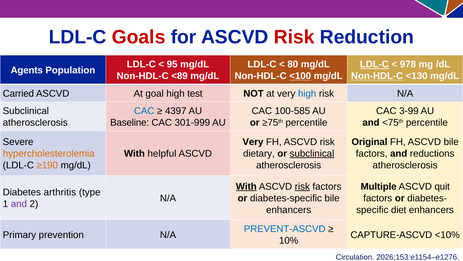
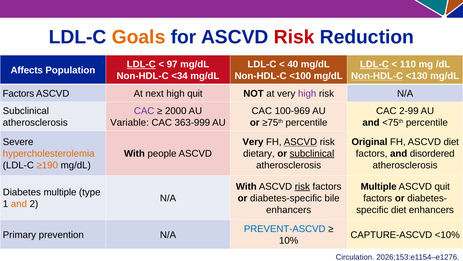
Goals colour: red -> orange (139, 37)
LDL-C underline: none -> present (141, 64)
95: 95 -> 97 (172, 64)
80: 80 -> 40 (293, 64)
978: 978 -> 110 (408, 64)
Agents: Agents -> Affects (27, 70)
<89: <89 -> <34 (180, 76)
<100 underline: present -> none (300, 76)
Carried: Carried -> Factors (18, 93)
goal: goal -> next (155, 93)
high test: test -> quit (195, 93)
high colour: blue -> purple (307, 93)
CAC colour: blue -> purple (144, 111)
4397: 4397 -> 2000 (176, 111)
100-585: 100-585 -> 100-969 (292, 111)
3-99: 3-99 -> 2-99 (409, 111)
Baseline: Baseline -> Variable (130, 122)
301-999: 301-999 -> 363-999 (192, 122)
ASCVD underline: none -> present (300, 142)
ASCVD bile: bile -> diet (451, 142)
helpful: helpful -> people (162, 153)
reductions: reductions -> disordered (432, 153)
With underline: present -> none (246, 186)
Diabetes arthritis: arthritis -> multiple (60, 192)
and colour: purple -> orange (19, 204)
